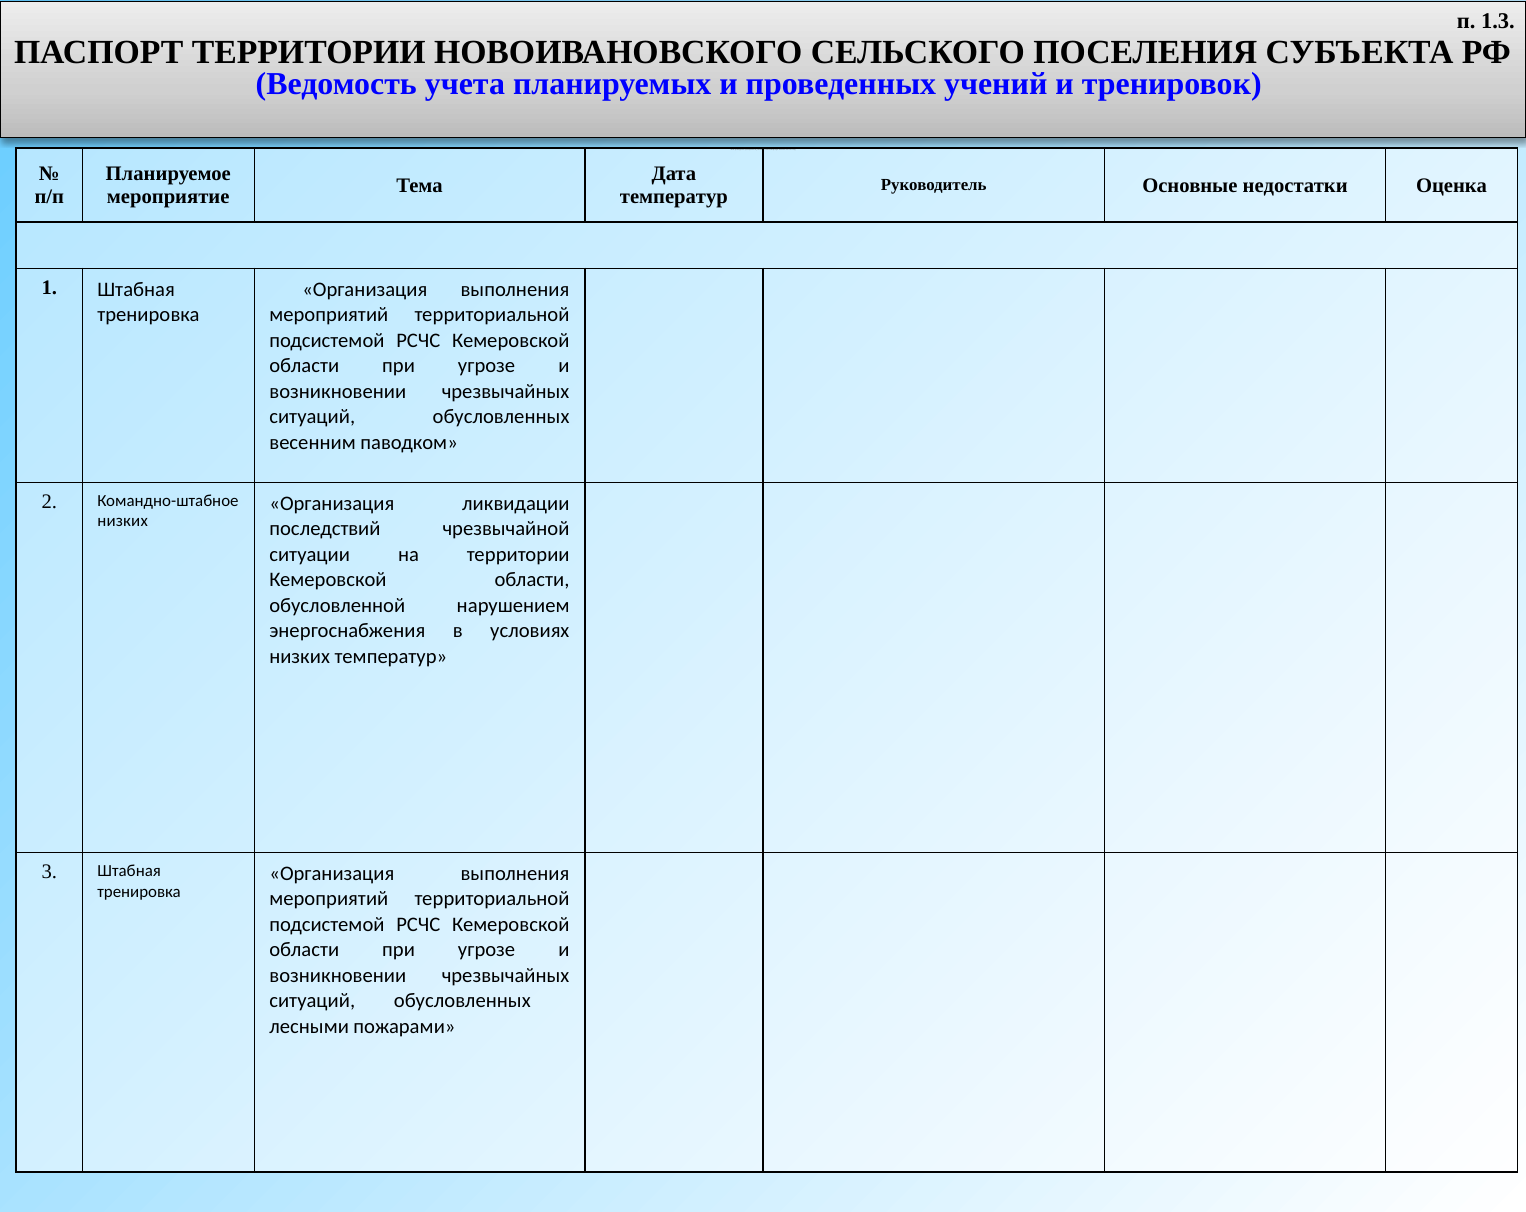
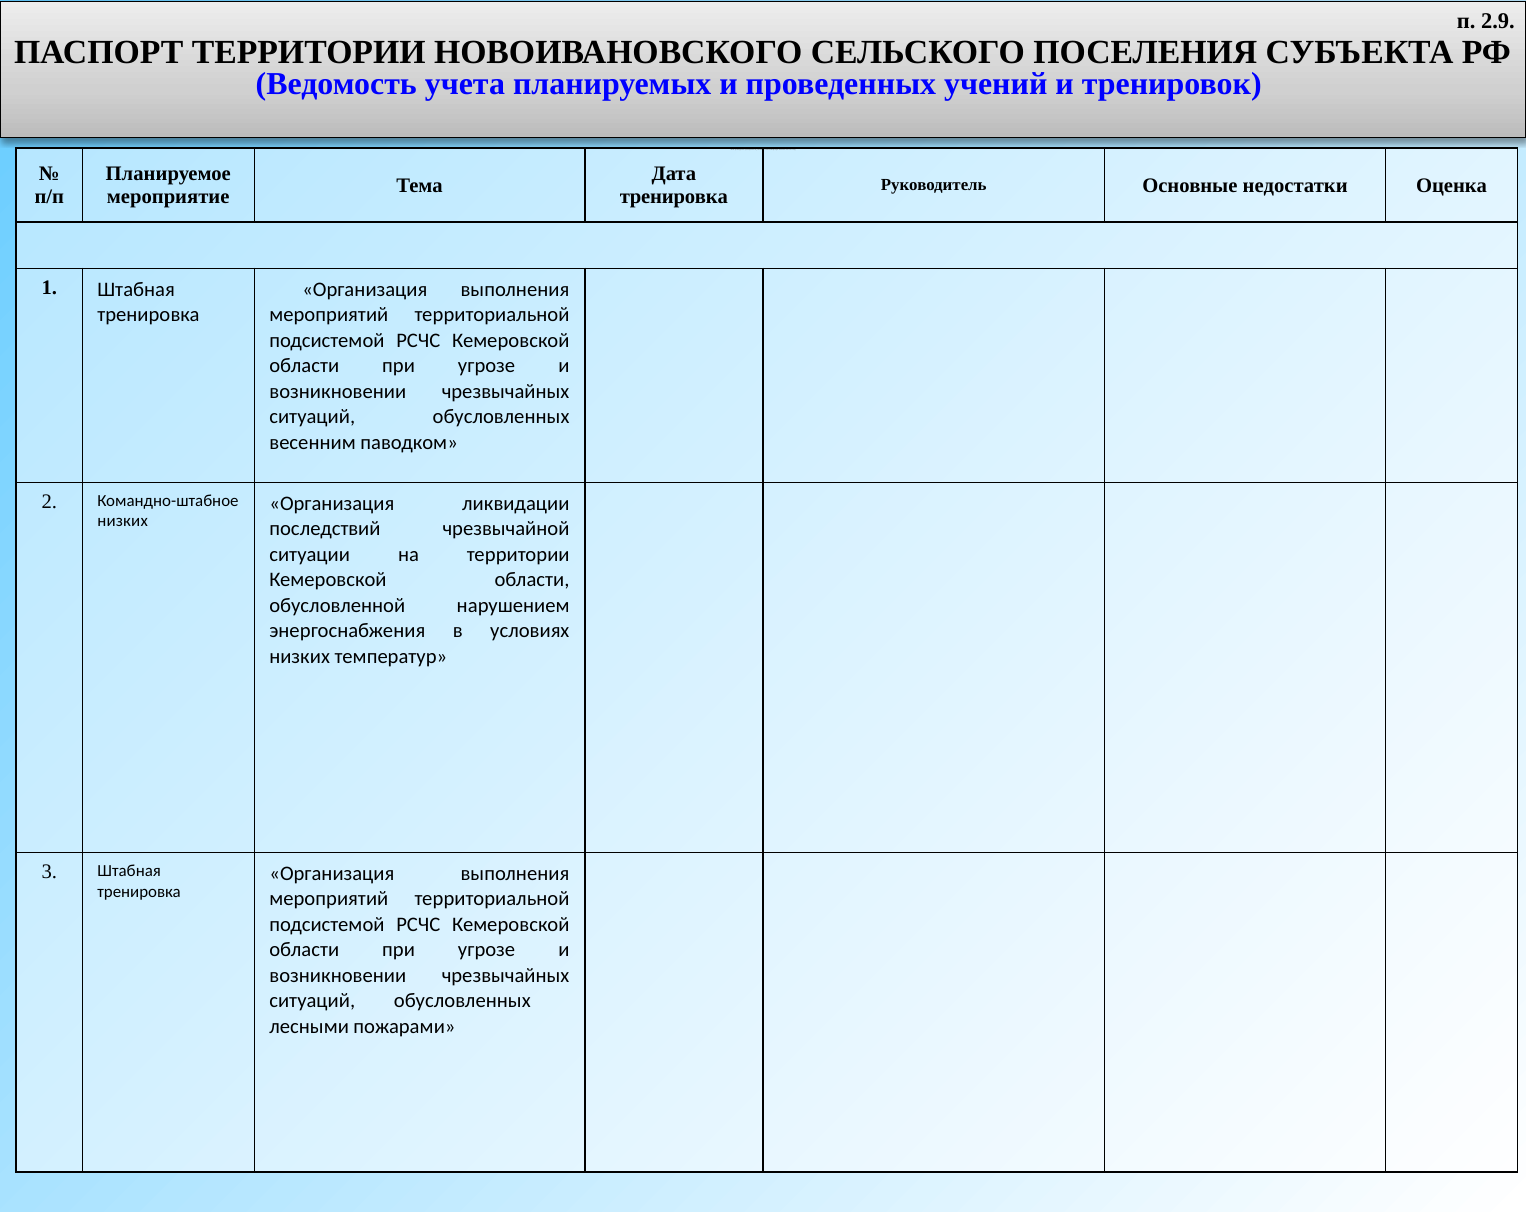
1.3: 1.3 -> 2.9 (1498, 21)
температур: температур -> тренировка (674, 197)
